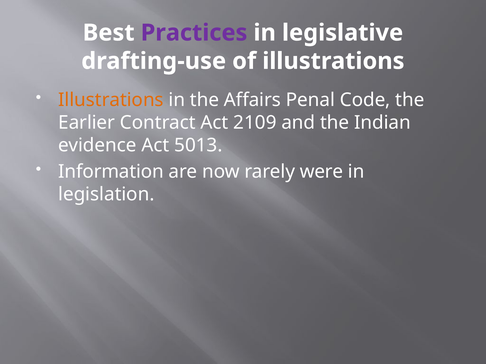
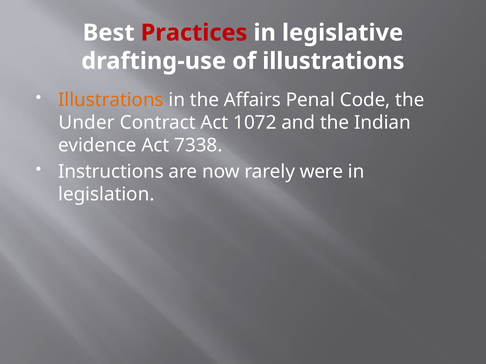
Practices colour: purple -> red (194, 33)
Earlier: Earlier -> Under (87, 123)
2109: 2109 -> 1072 (255, 123)
5013: 5013 -> 7338 (198, 145)
Information: Information -> Instructions (111, 172)
